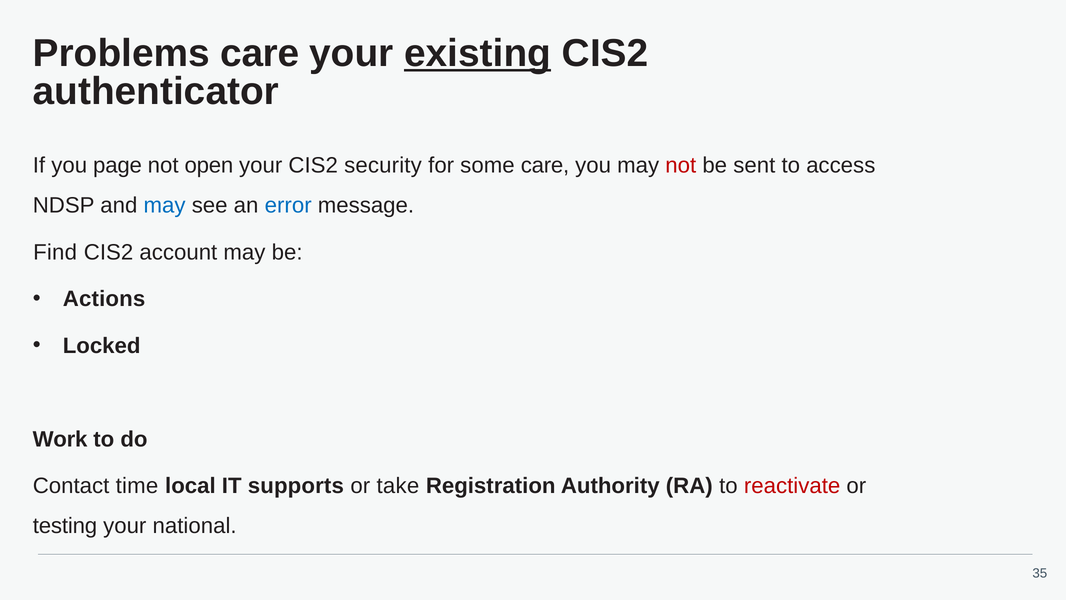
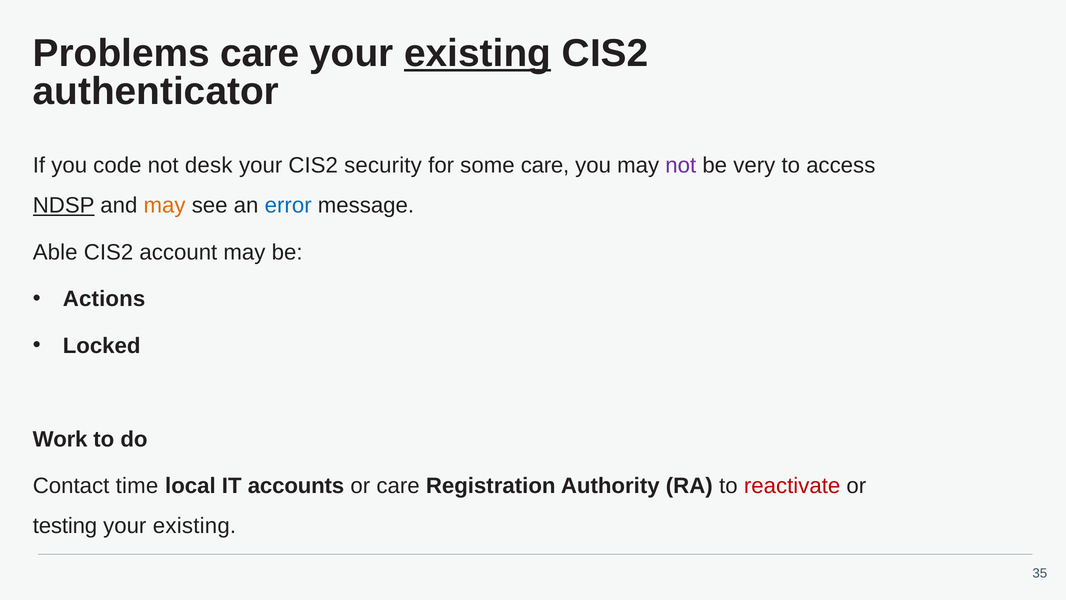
page: page -> code (117, 165)
open: open -> desk (209, 165)
not colour: red -> purple (681, 165)
sent: sent -> very (754, 165)
NDSP underline: none -> present (64, 206)
may colour: blue -> orange (165, 206)
Find: Find -> Able (55, 252)
supports: supports -> accounts (296, 486)
or take: take -> care (398, 486)
national: national -> existing (194, 526)
